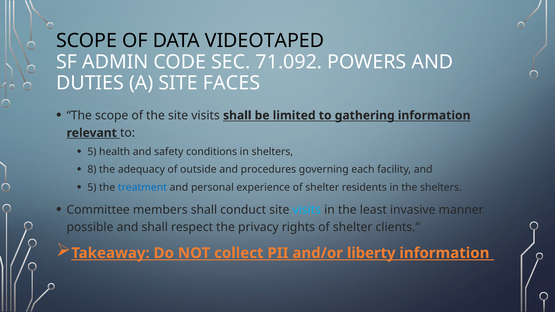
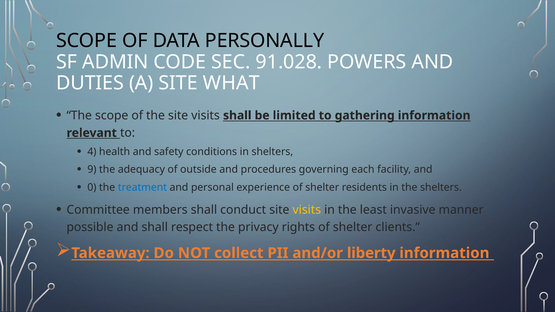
VIDEOTAPED: VIDEOTAPED -> PERSONALLY (265, 41)
71.092: 71.092 -> 91.028 (289, 62)
FACES: FACES -> WHAT (231, 83)
5: 5 -> 4 (92, 152)
8: 8 -> 9 (92, 170)
5: 5 -> 0 (92, 187)
visits colour: light blue -> yellow (307, 210)
